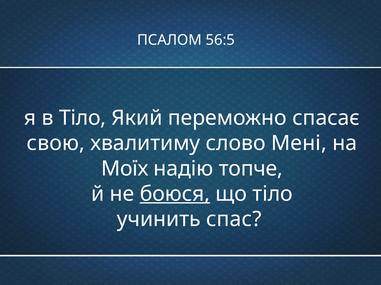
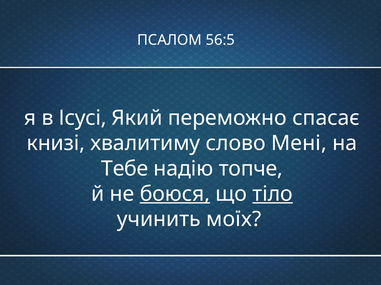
в Тіло: Тіло -> Ісусі (83, 118)
свою: свою -> книзі (56, 144)
Моїх: Моїх -> Тебе (125, 169)
тіло underline: none -> present (273, 194)
спас: спас -> моїх (234, 220)
